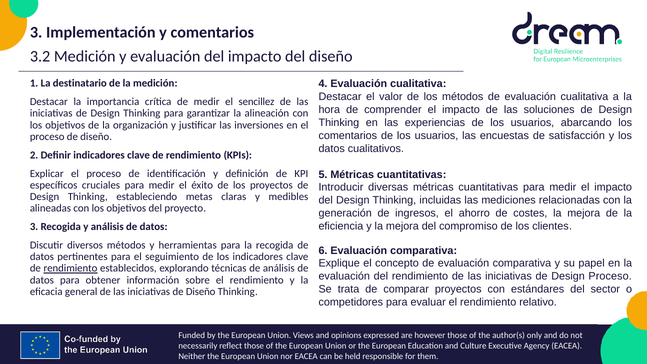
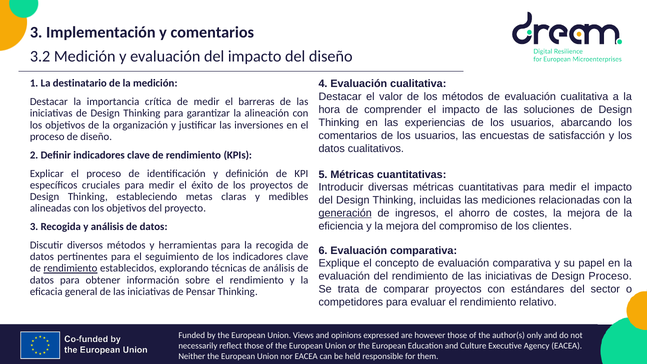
sencillez: sencillez -> barreras (257, 102)
generación underline: none -> present (345, 213)
iniciativas de Diseño: Diseño -> Pensar (201, 292)
